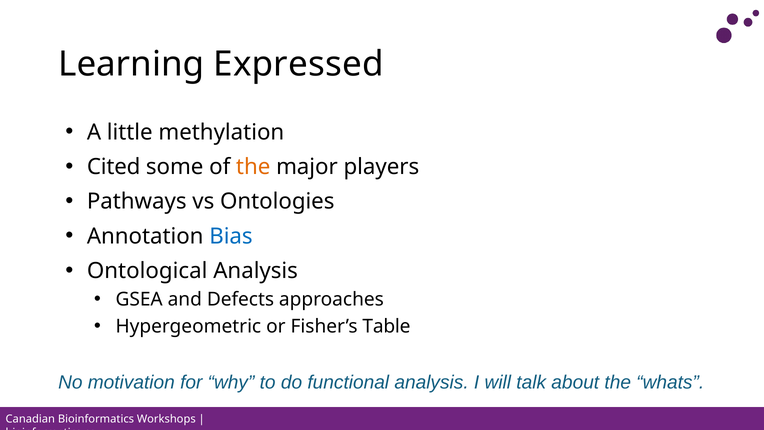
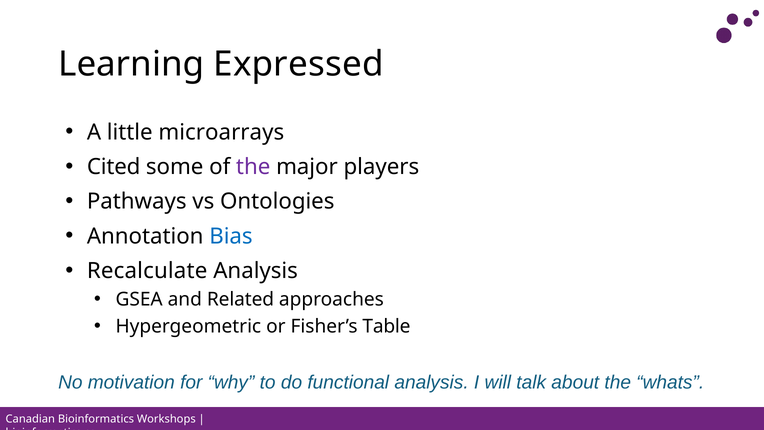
methylation: methylation -> microarrays (221, 132)
the colour: orange -> purple (253, 167)
Ontological: Ontological -> Recalculate (147, 271)
Defects: Defects -> Related (241, 299)
